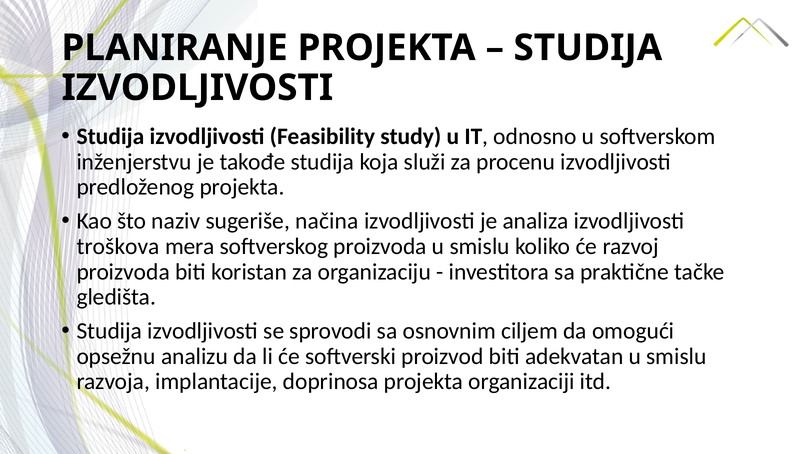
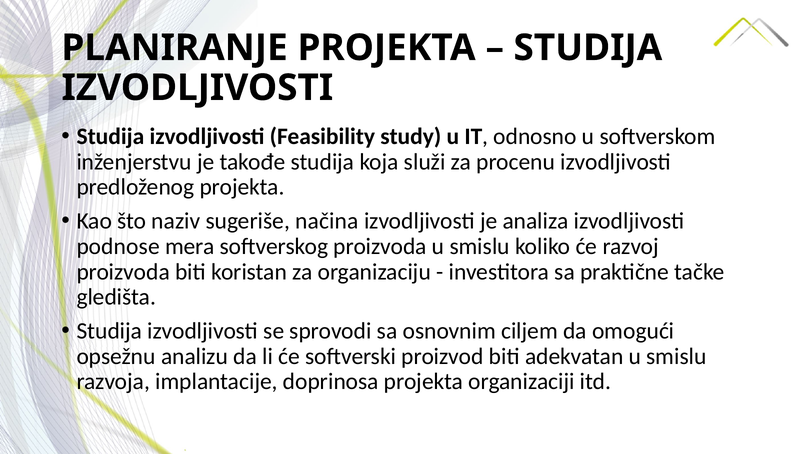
troškova: troškova -> podnose (118, 246)
